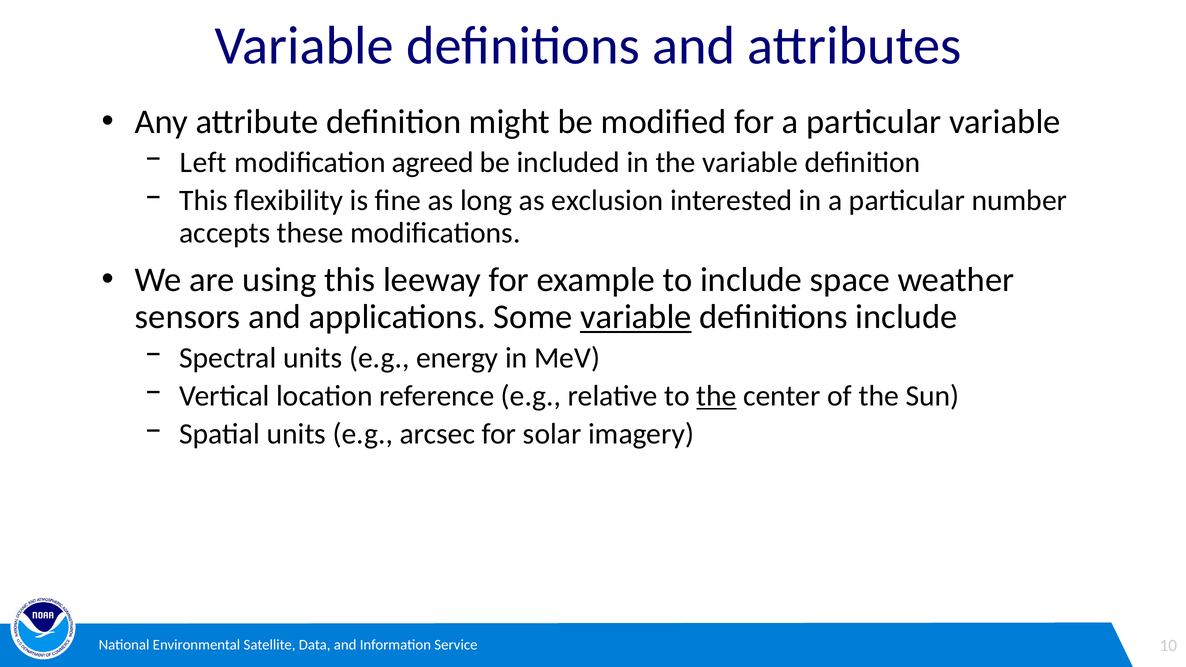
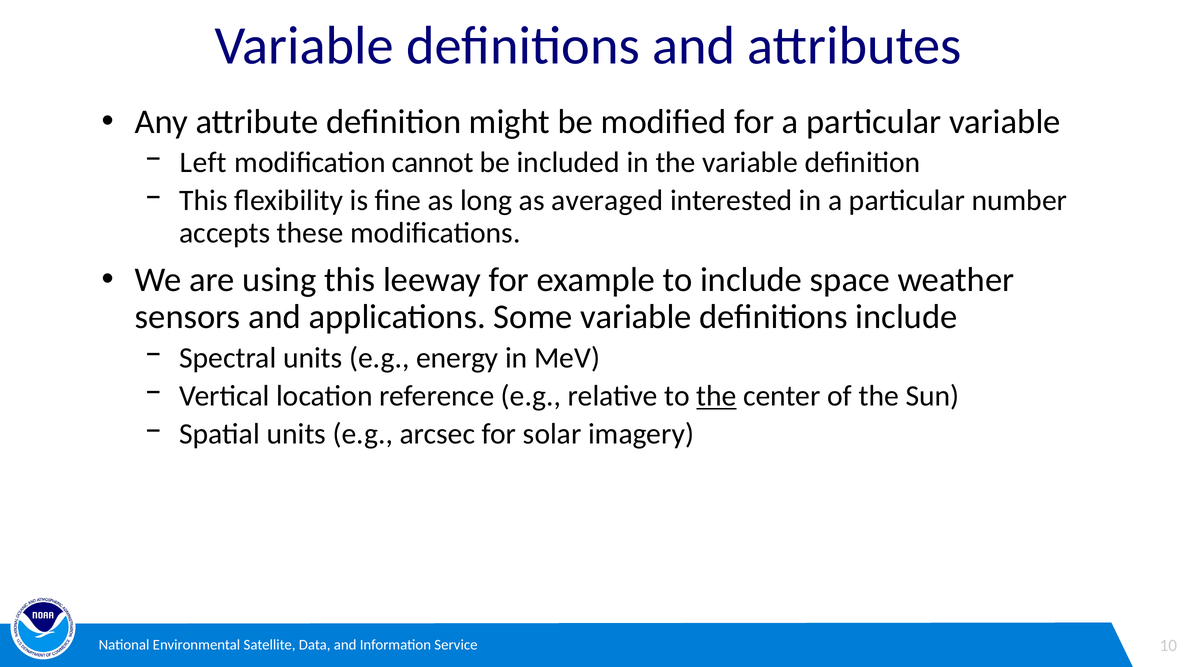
agreed: agreed -> cannot (433, 163)
exclusion: exclusion -> averaged (607, 201)
variable underline: present -> none (636, 317)
